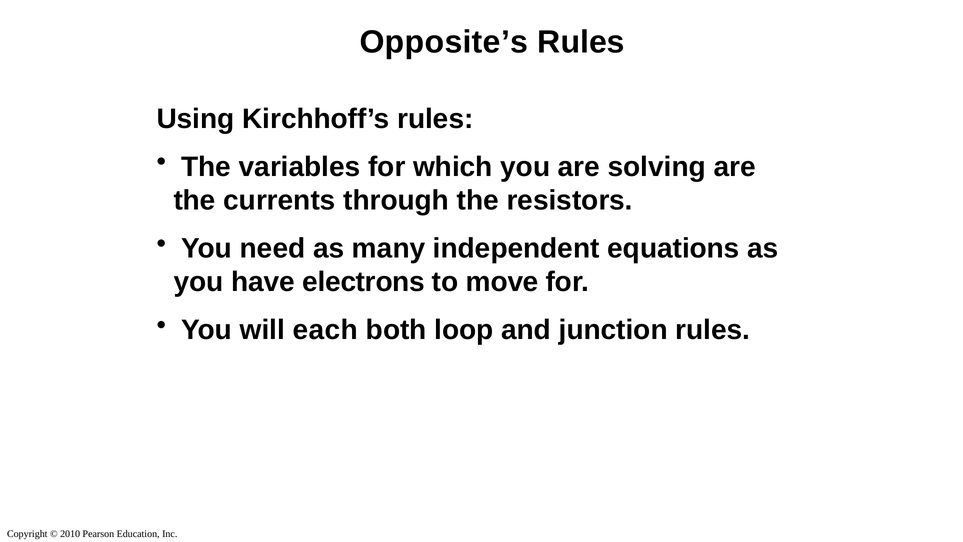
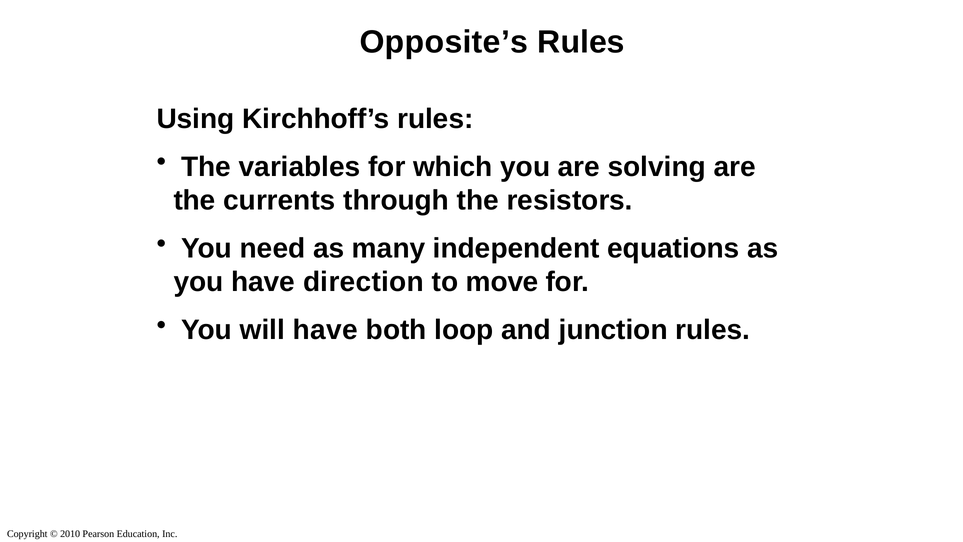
electrons: electrons -> direction (363, 282)
will each: each -> have (325, 330)
